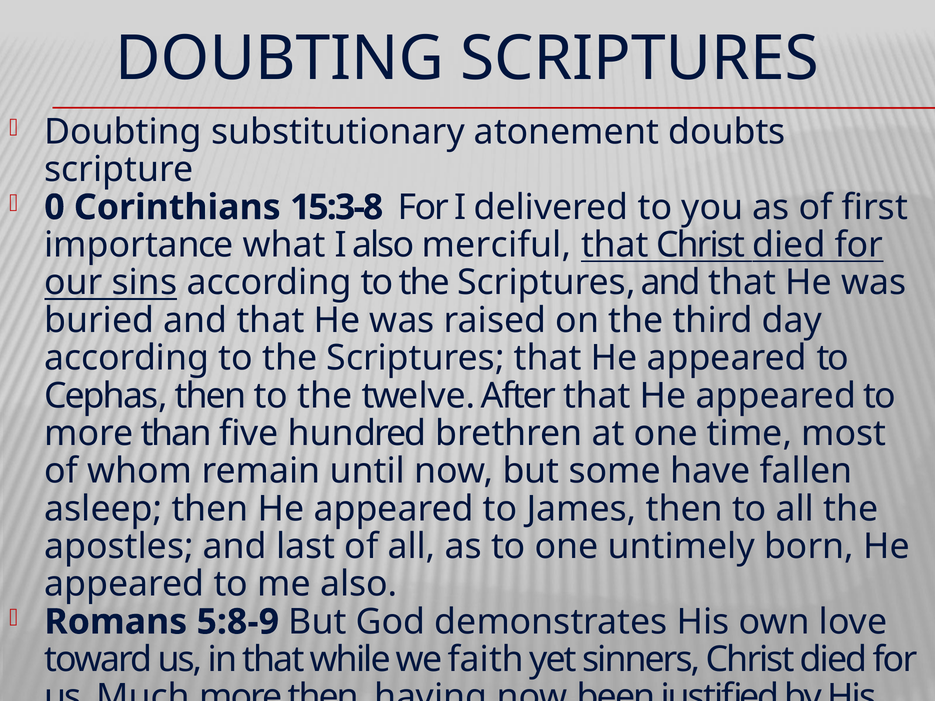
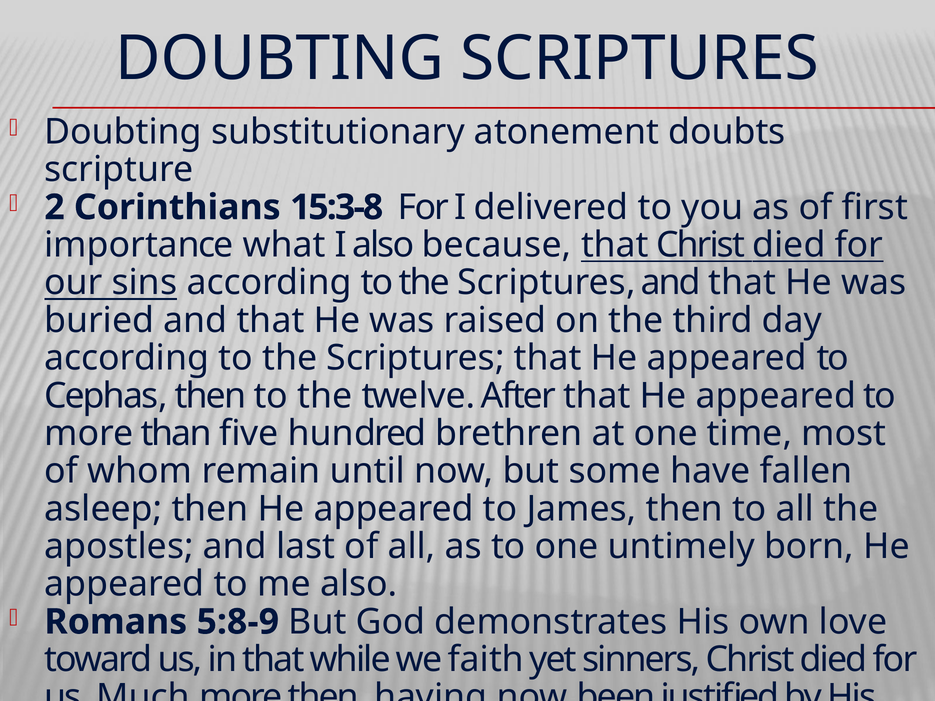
0: 0 -> 2 (54, 207)
merciful: merciful -> because (497, 245)
